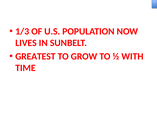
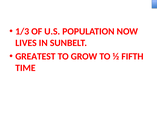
WITH: WITH -> FIFTH (132, 56)
